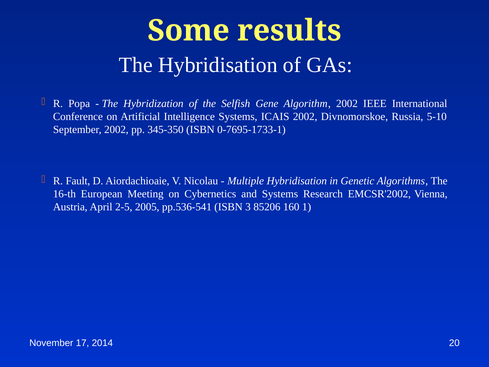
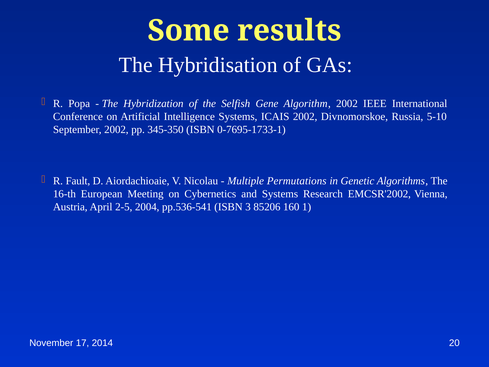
Multiple Hybridisation: Hybridisation -> Permutations (297, 181)
2005: 2005 -> 2004 (147, 207)
